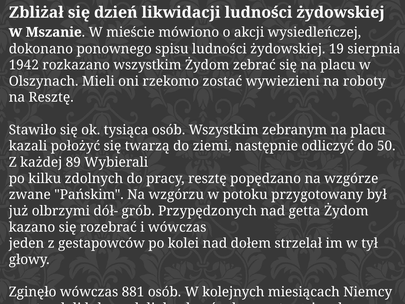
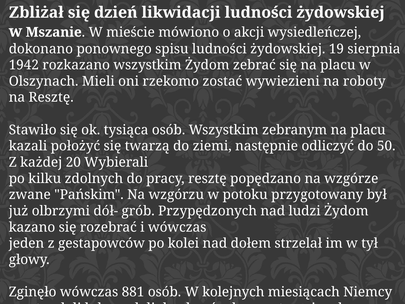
89: 89 -> 20 (73, 162)
getta: getta -> ludzi (305, 211)
